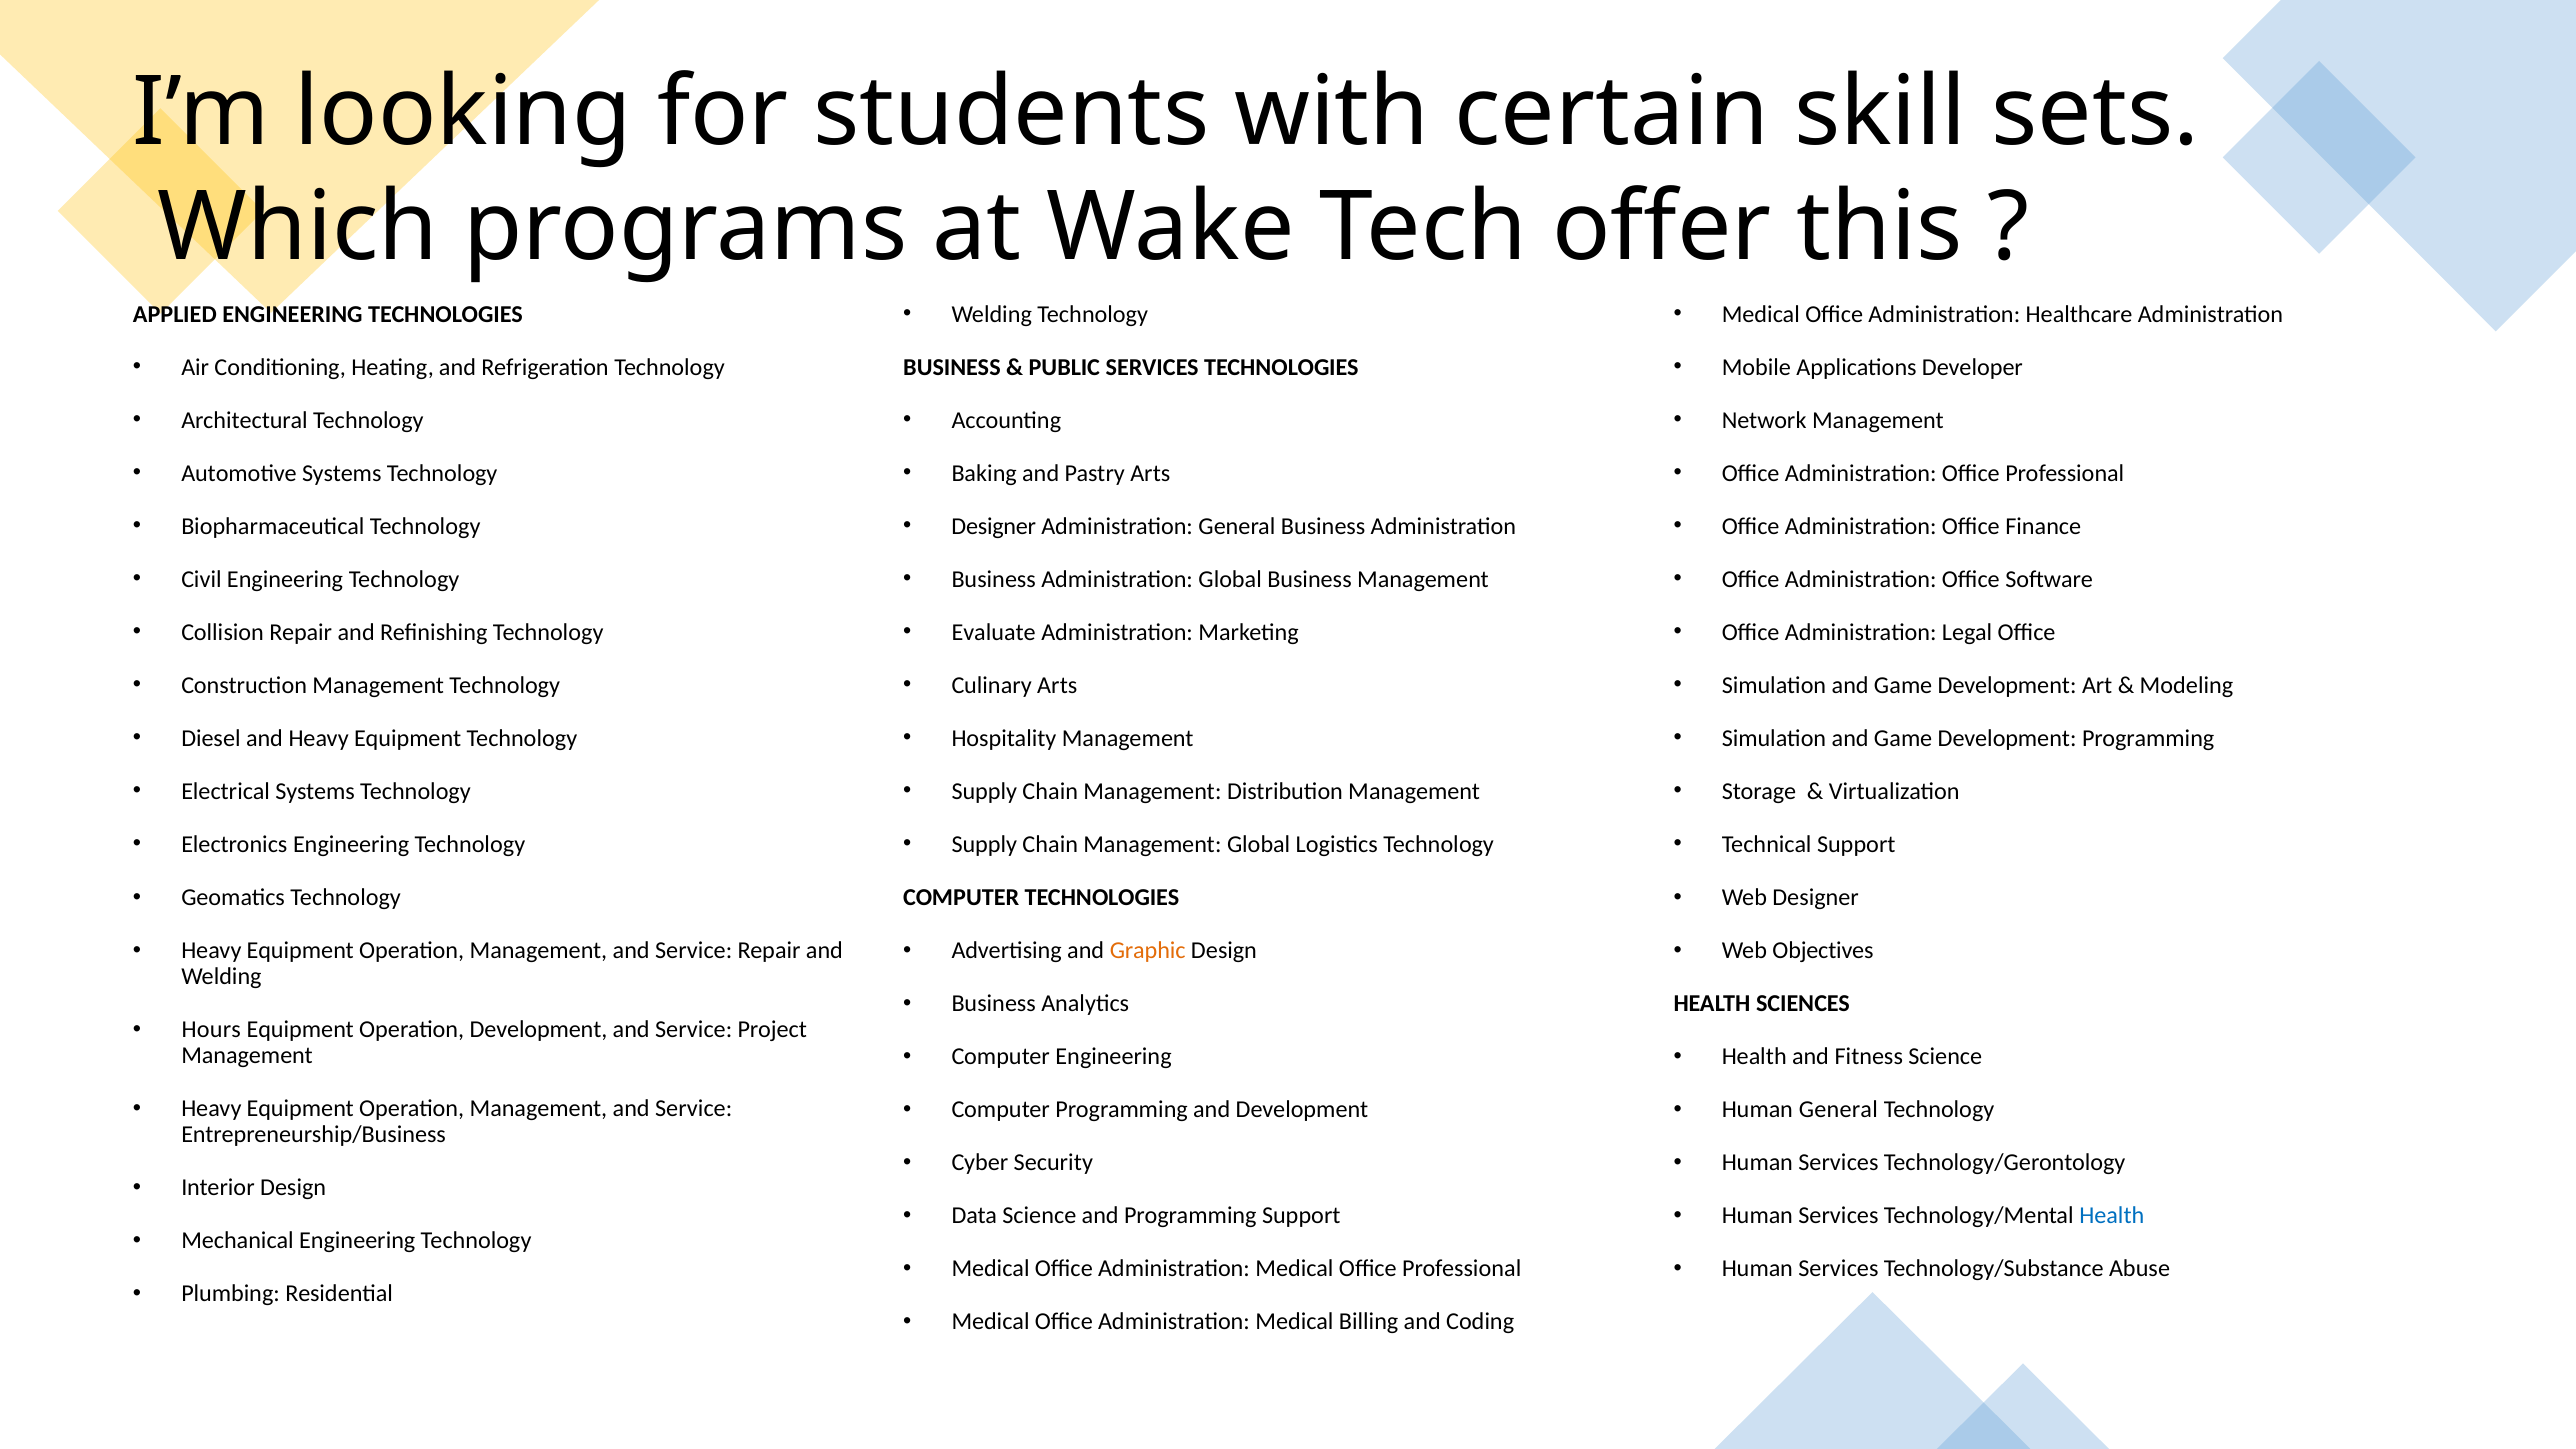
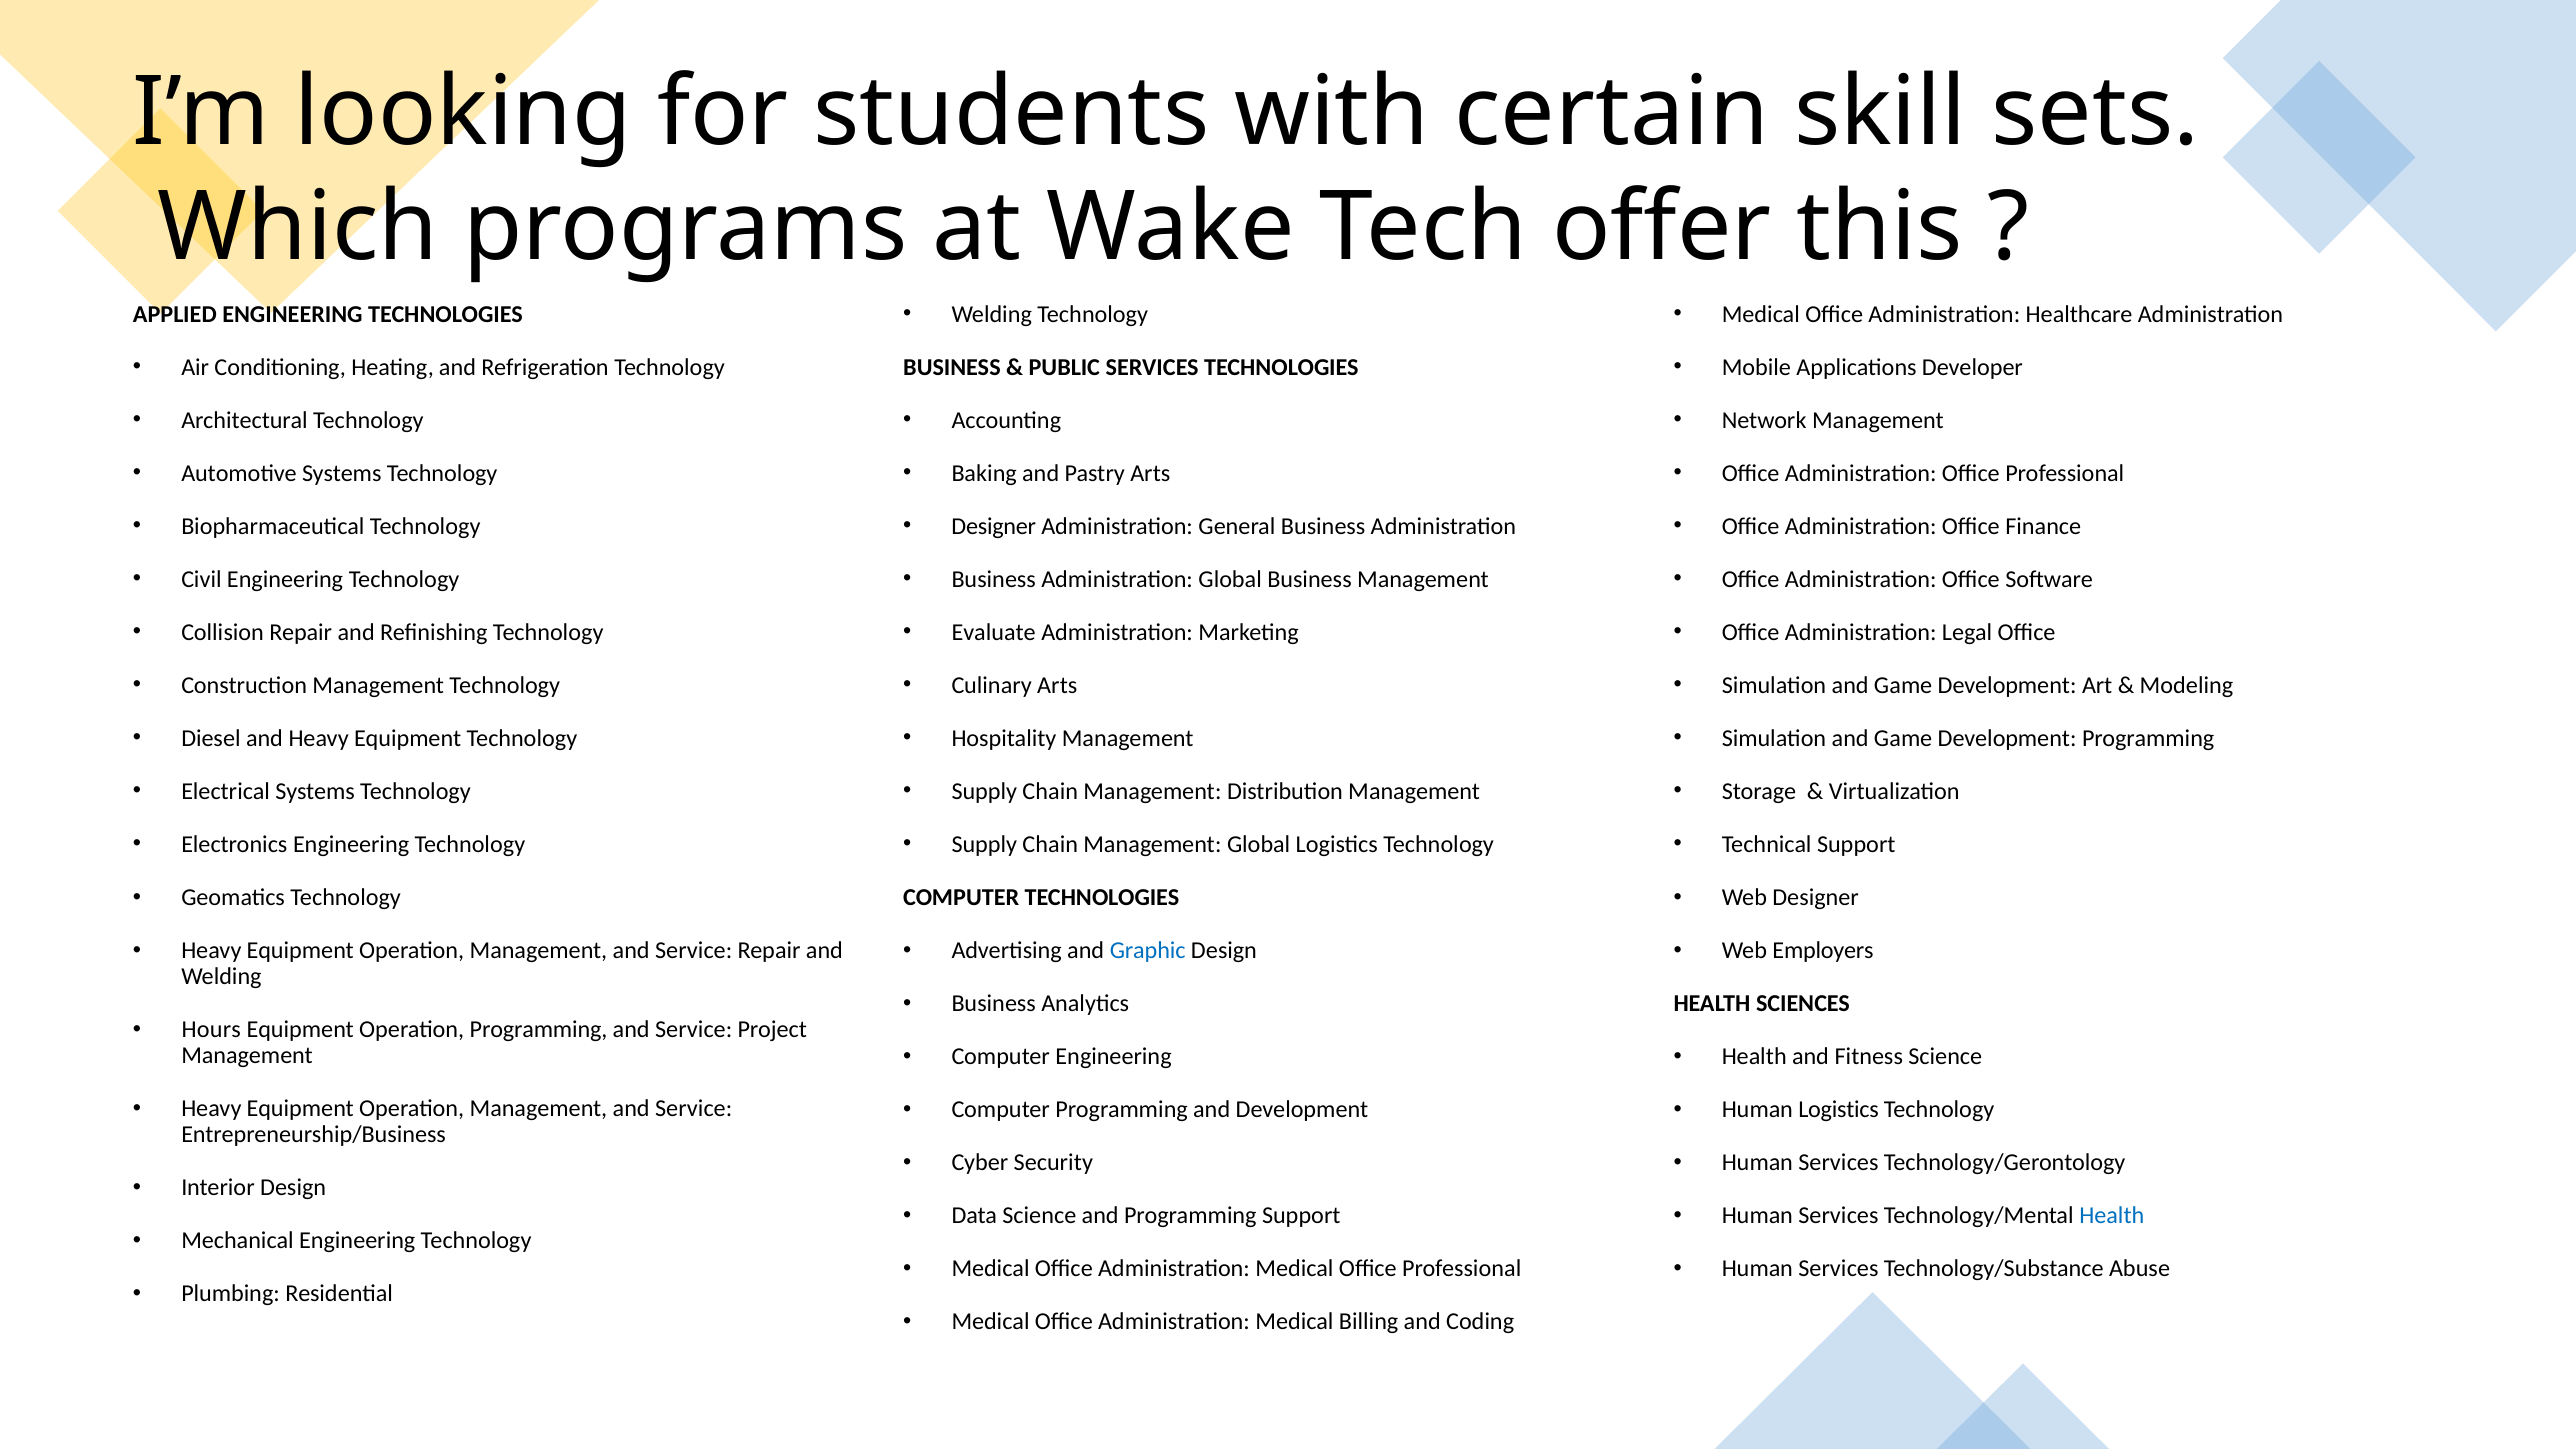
Graphic colour: orange -> blue (1148, 950)
Objectives: Objectives -> Employers (1823, 950)
Operation Development: Development -> Programming (539, 1029)
Human General: General -> Logistics (1839, 1109)
